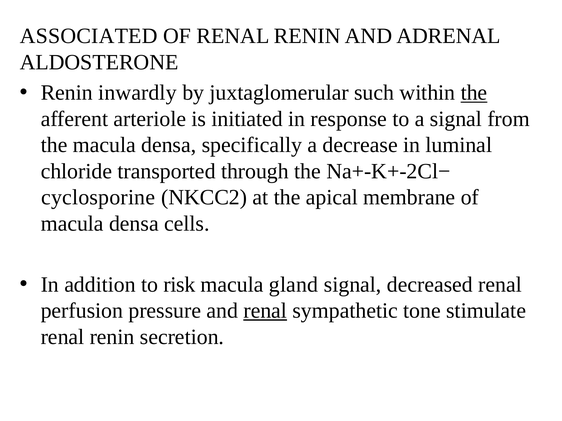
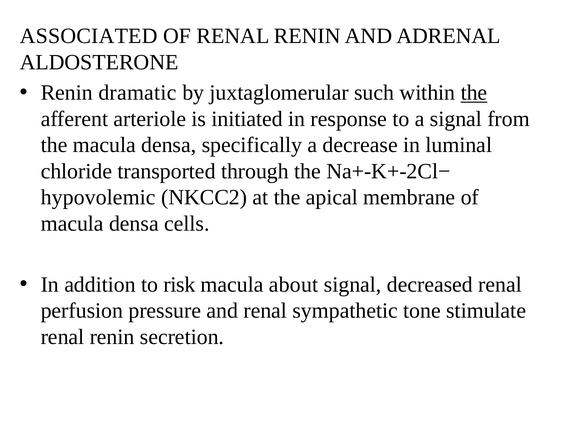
inwardly: inwardly -> dramatic (137, 93)
cyclosporine: cyclosporine -> hypovolemic (98, 198)
gland: gland -> about (294, 285)
renal underline: present -> none (265, 311)
